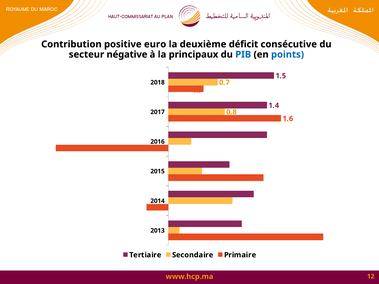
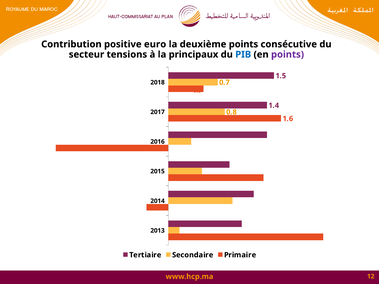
deuxième déficit: déficit -> points (243, 44)
négative: négative -> tensions (127, 55)
points colour: blue -> purple (288, 55)
